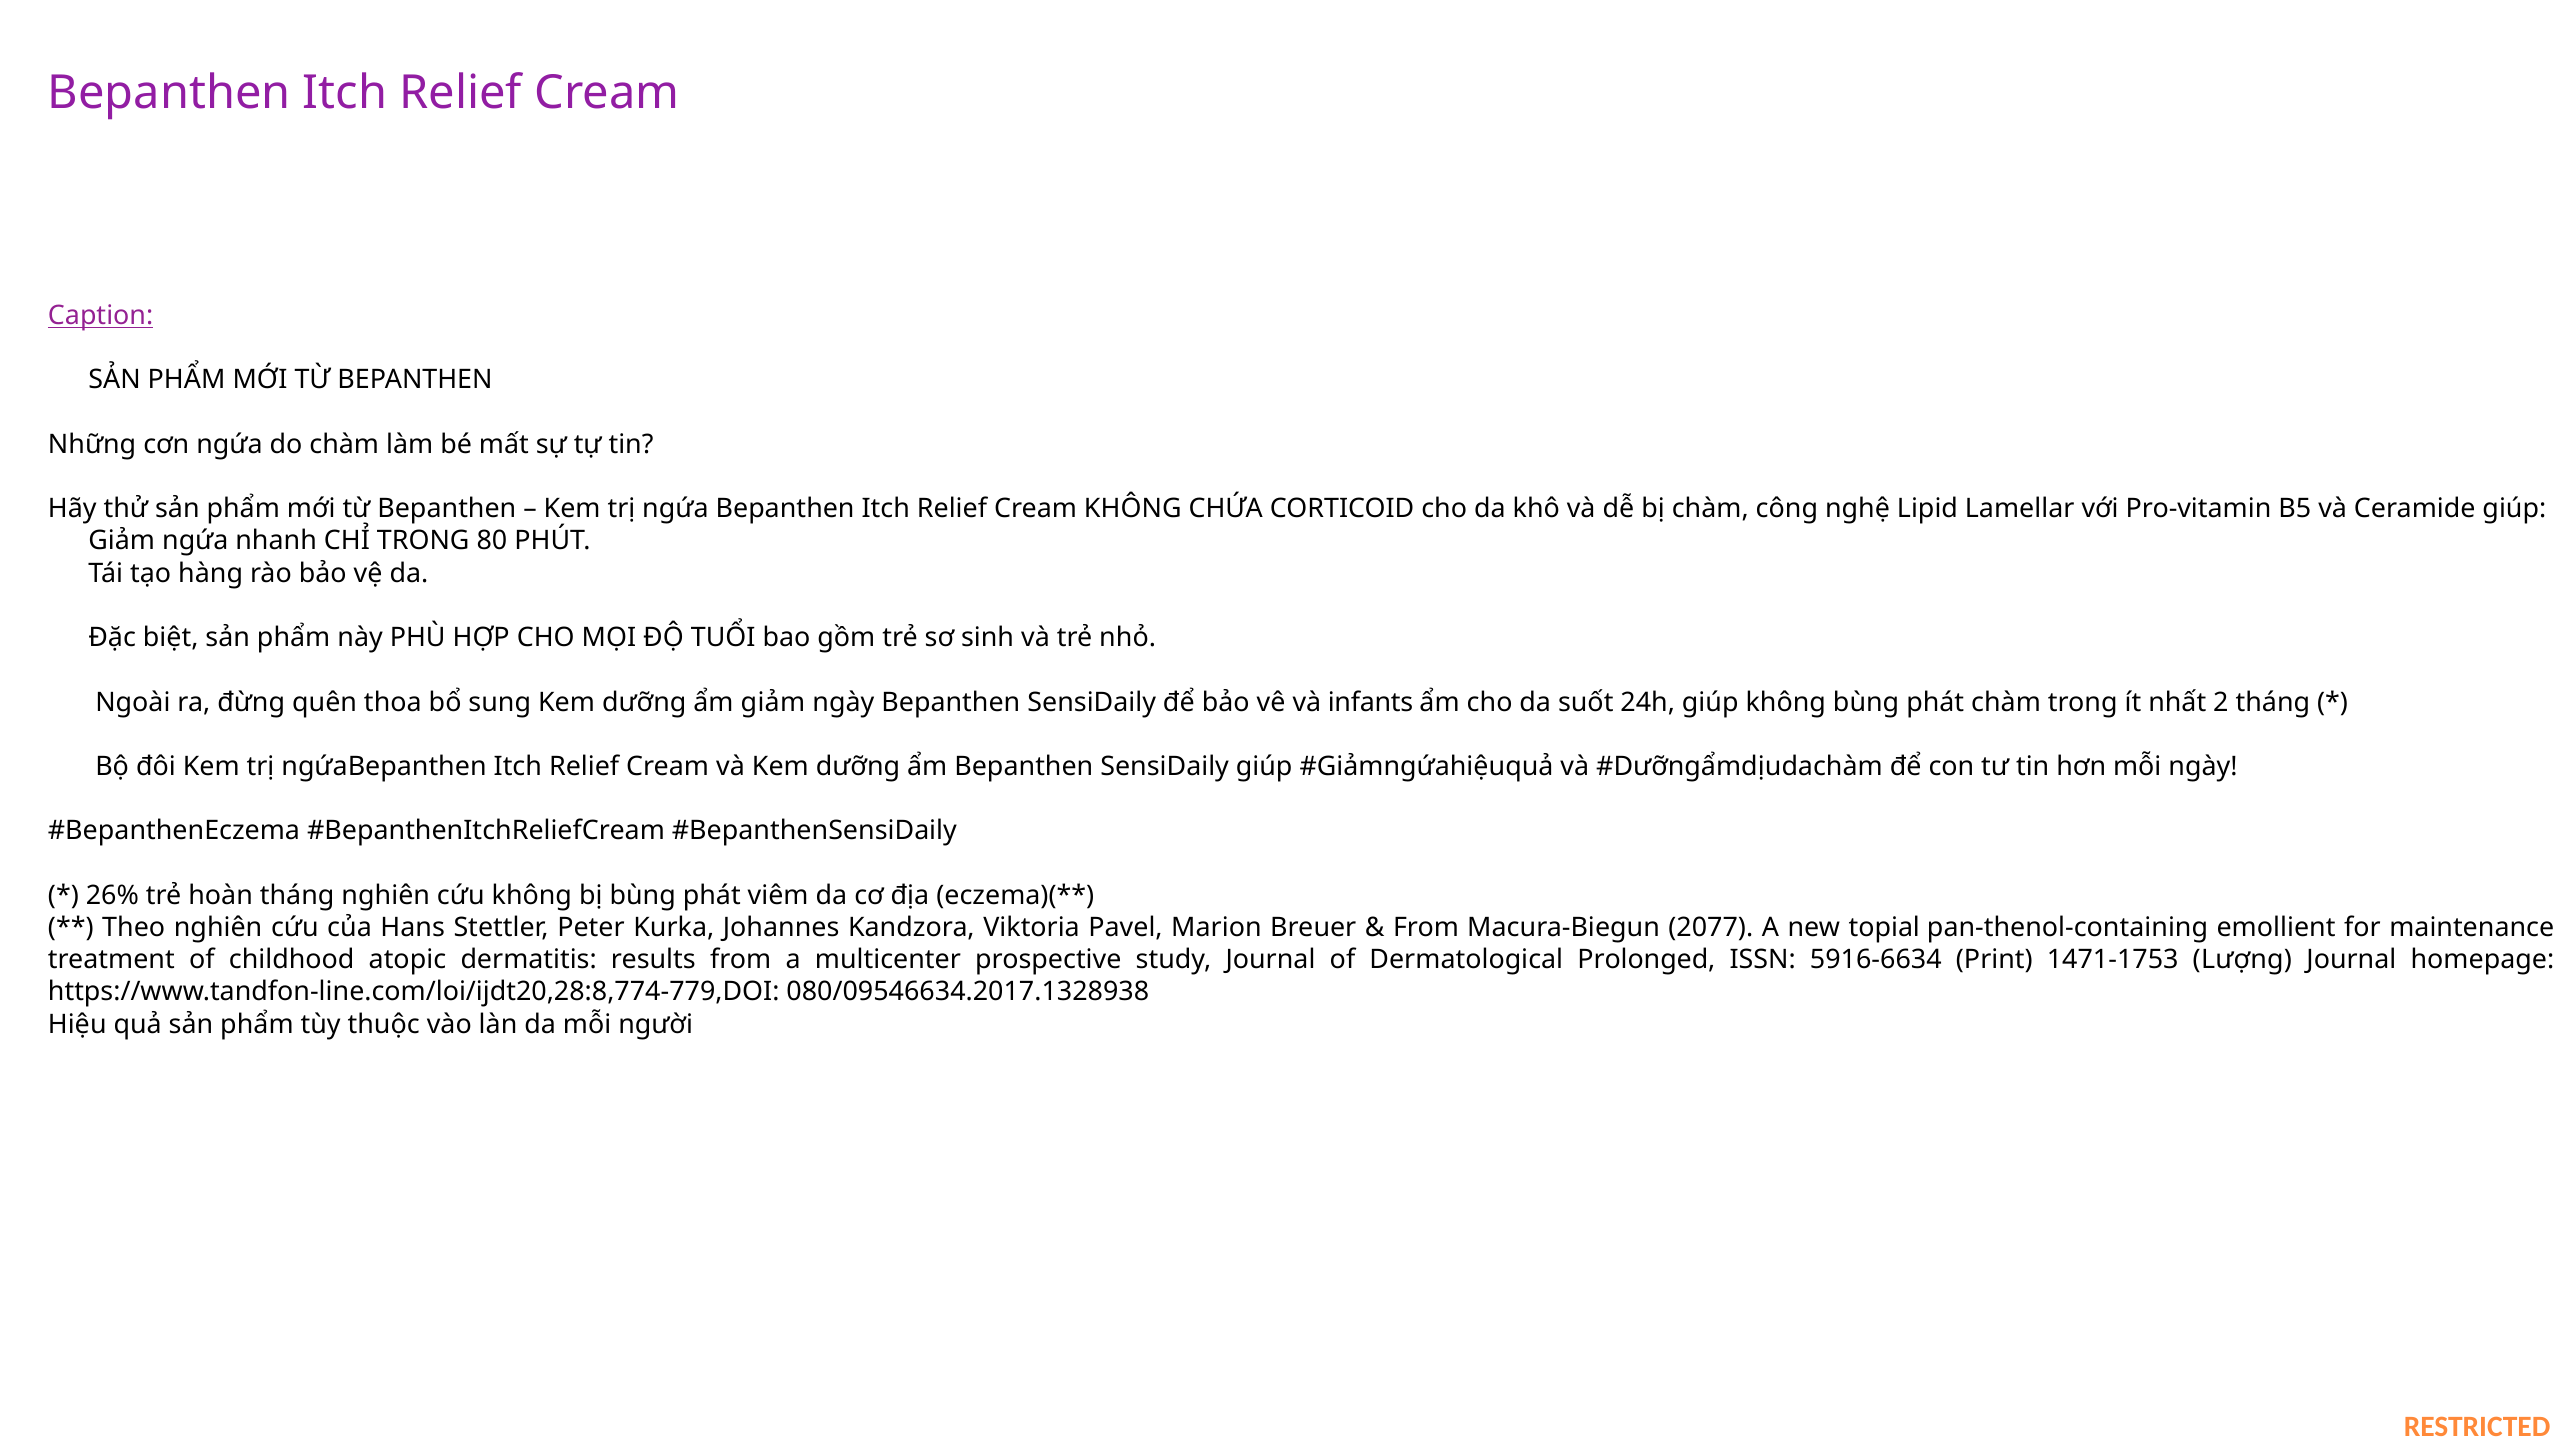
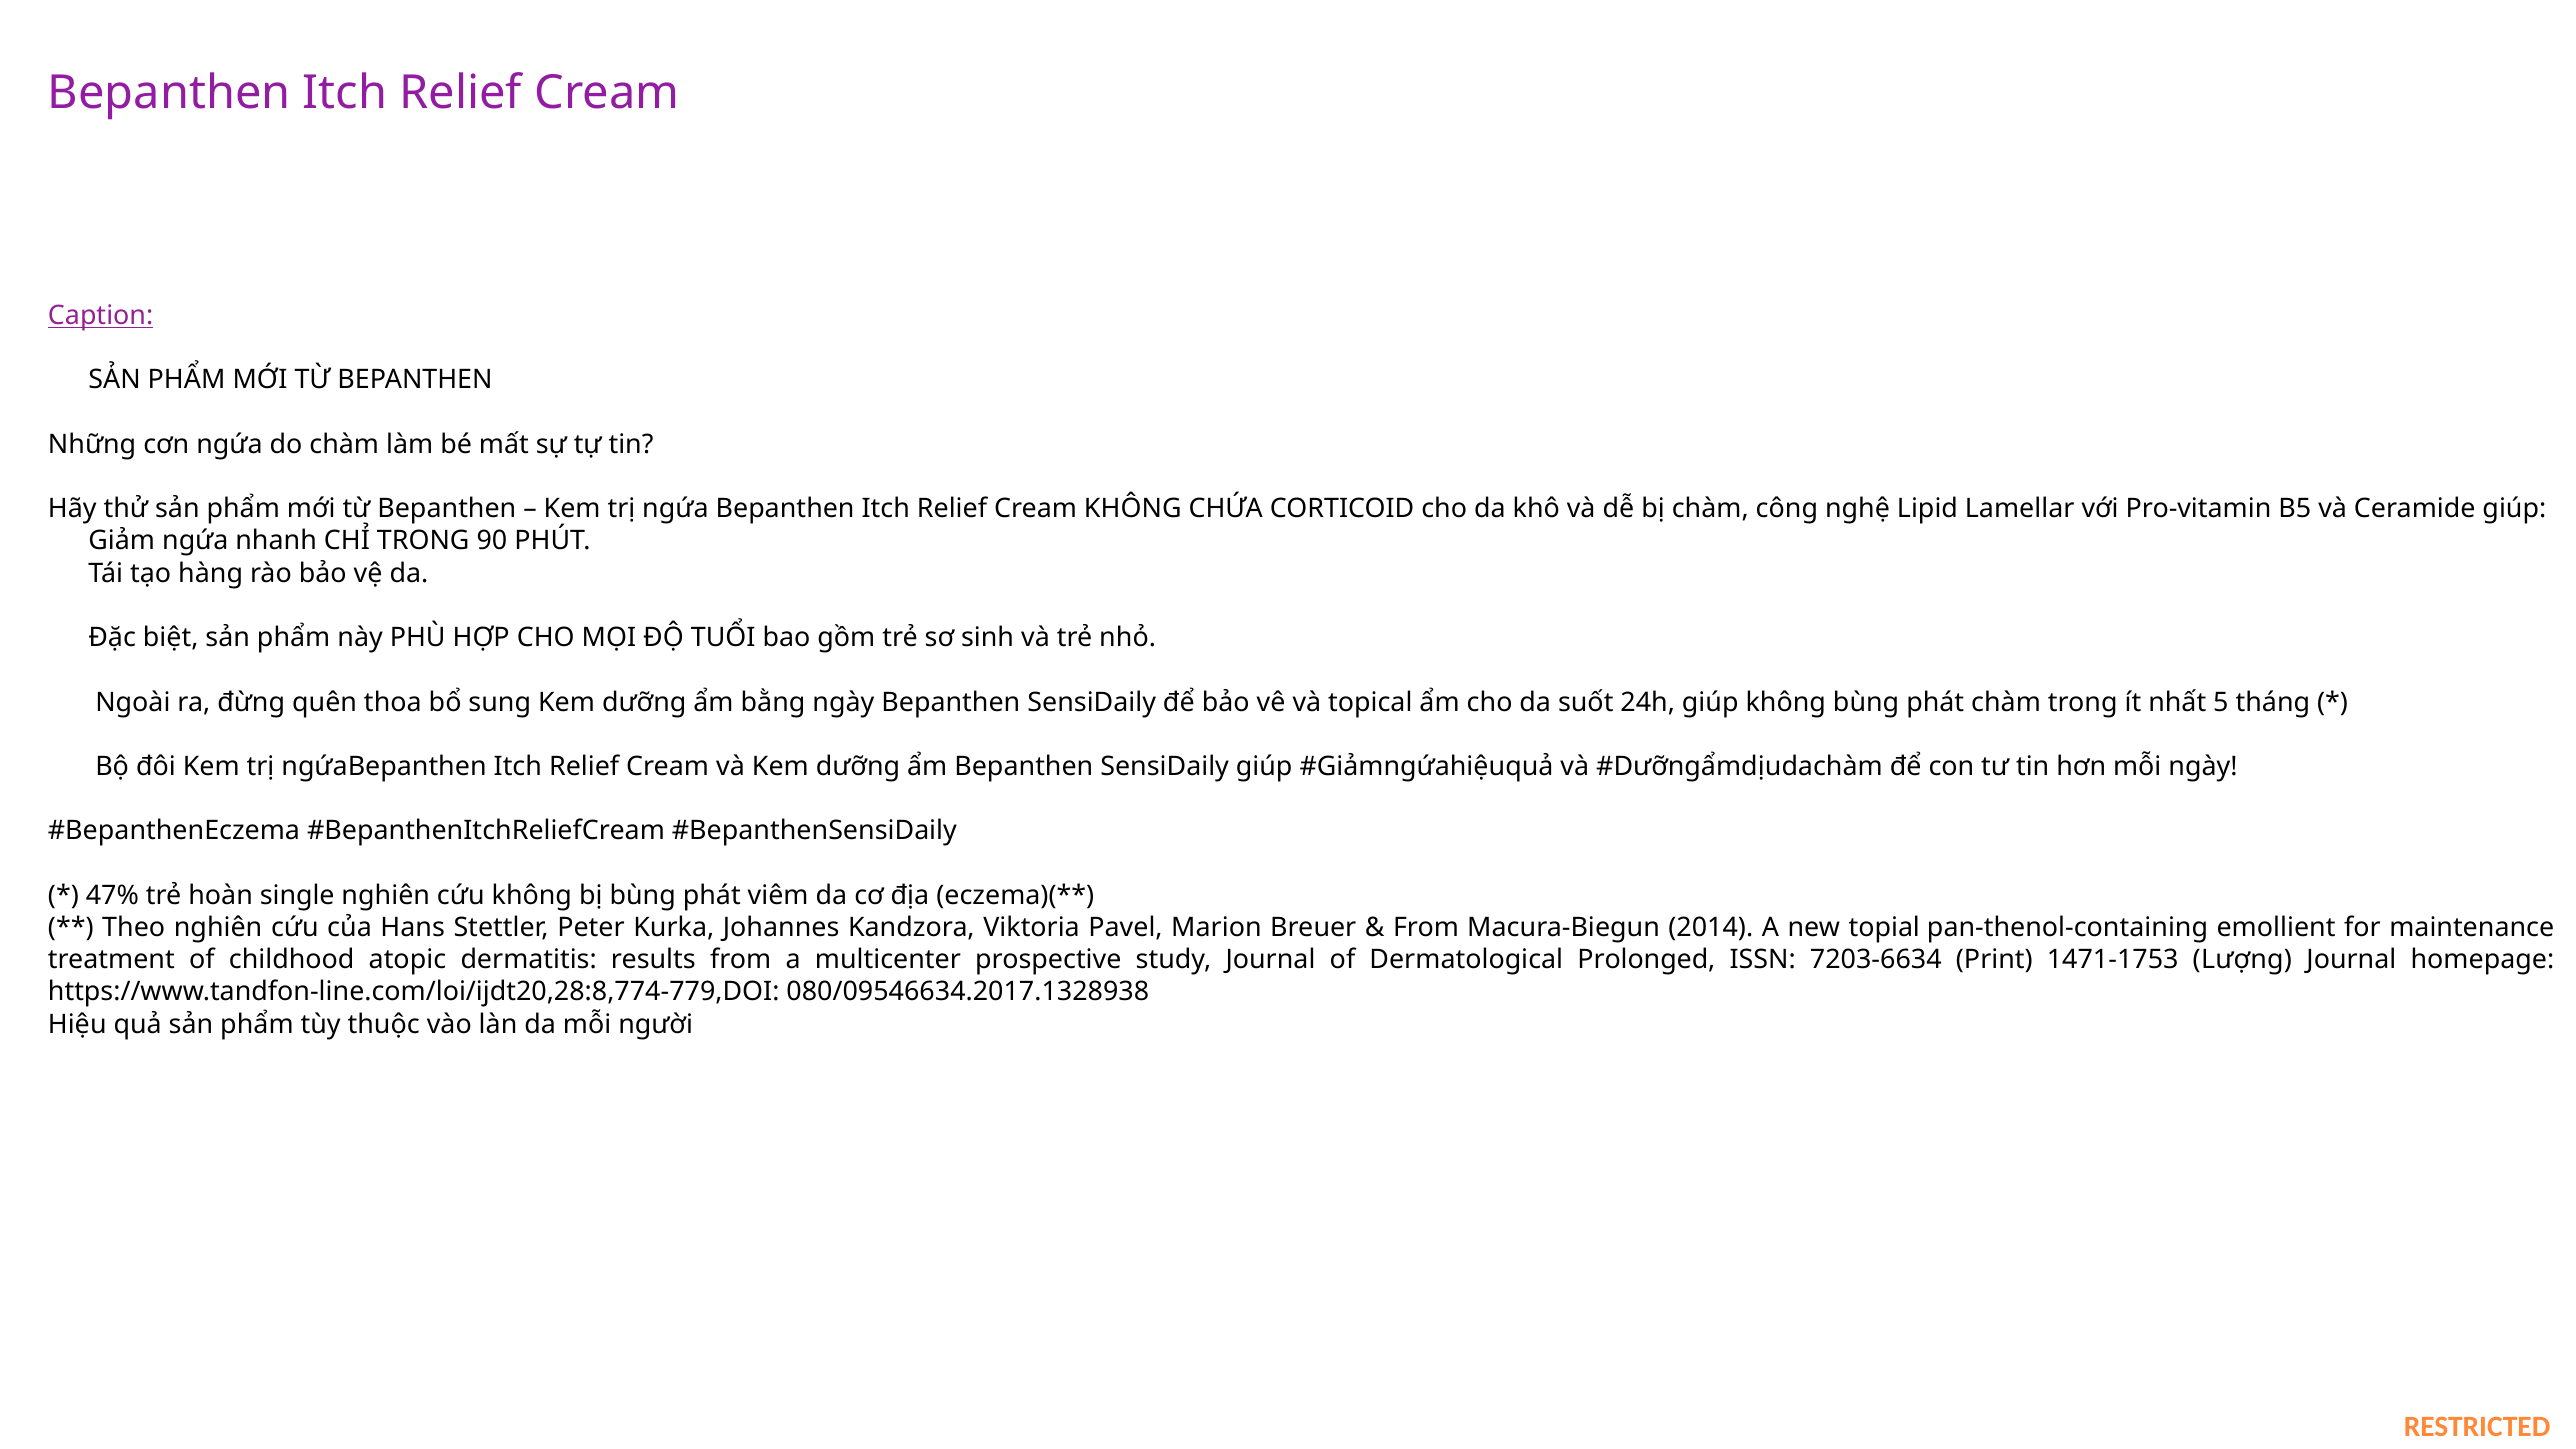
80: 80 -> 90 (492, 541)
ẩm giảm: giảm -> bằng (773, 702)
infants: infants -> topical (1370, 702)
2: 2 -> 5 (2221, 702)
26%: 26% -> 47% (112, 895)
hoàn tháng: tháng -> single (297, 895)
2077: 2077 -> 2014 (1711, 928)
5916-6634: 5916-6634 -> 7203-6634 (1876, 960)
